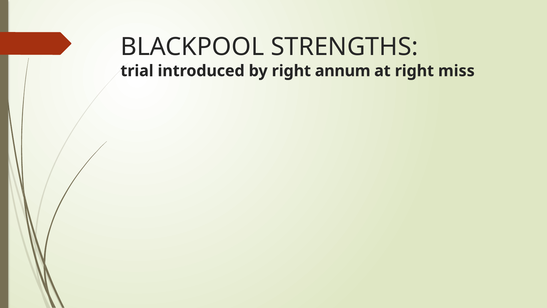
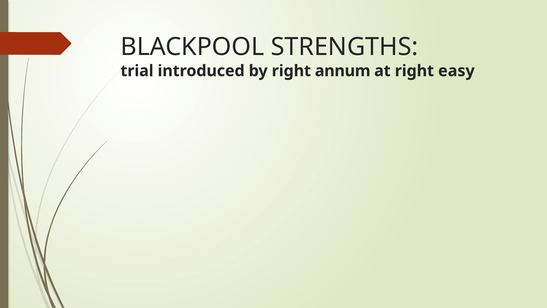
miss: miss -> easy (456, 71)
